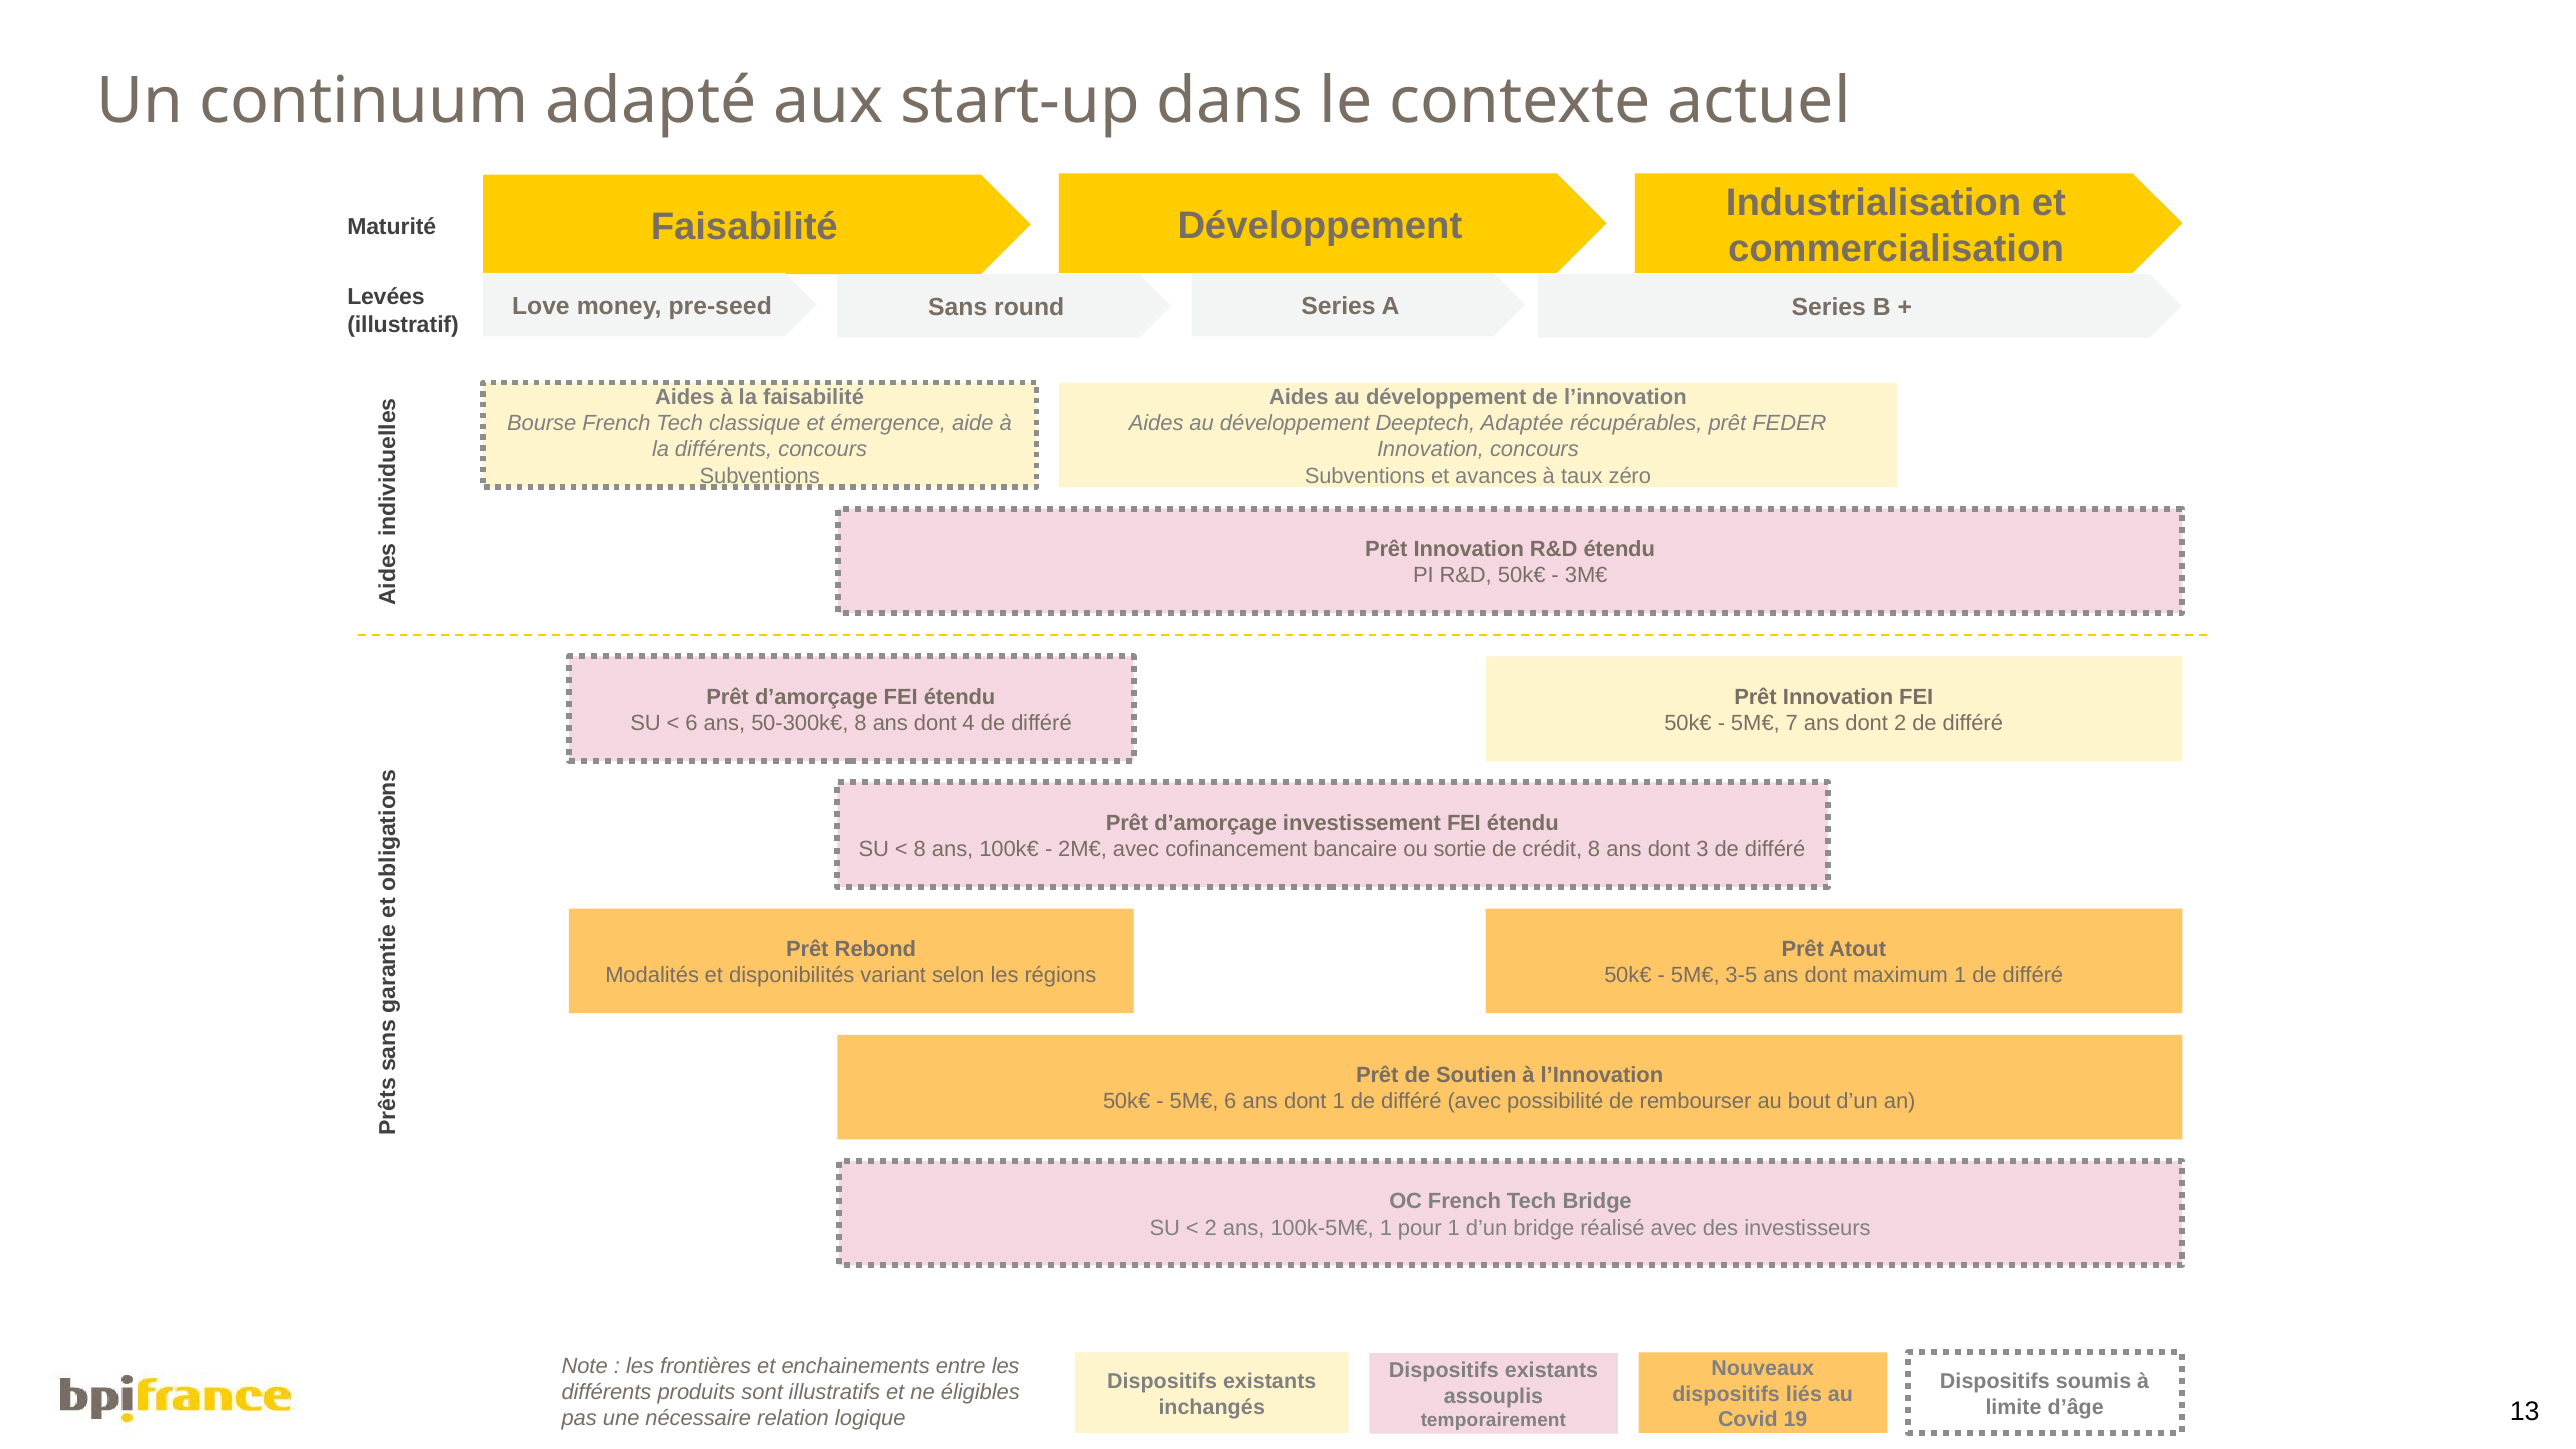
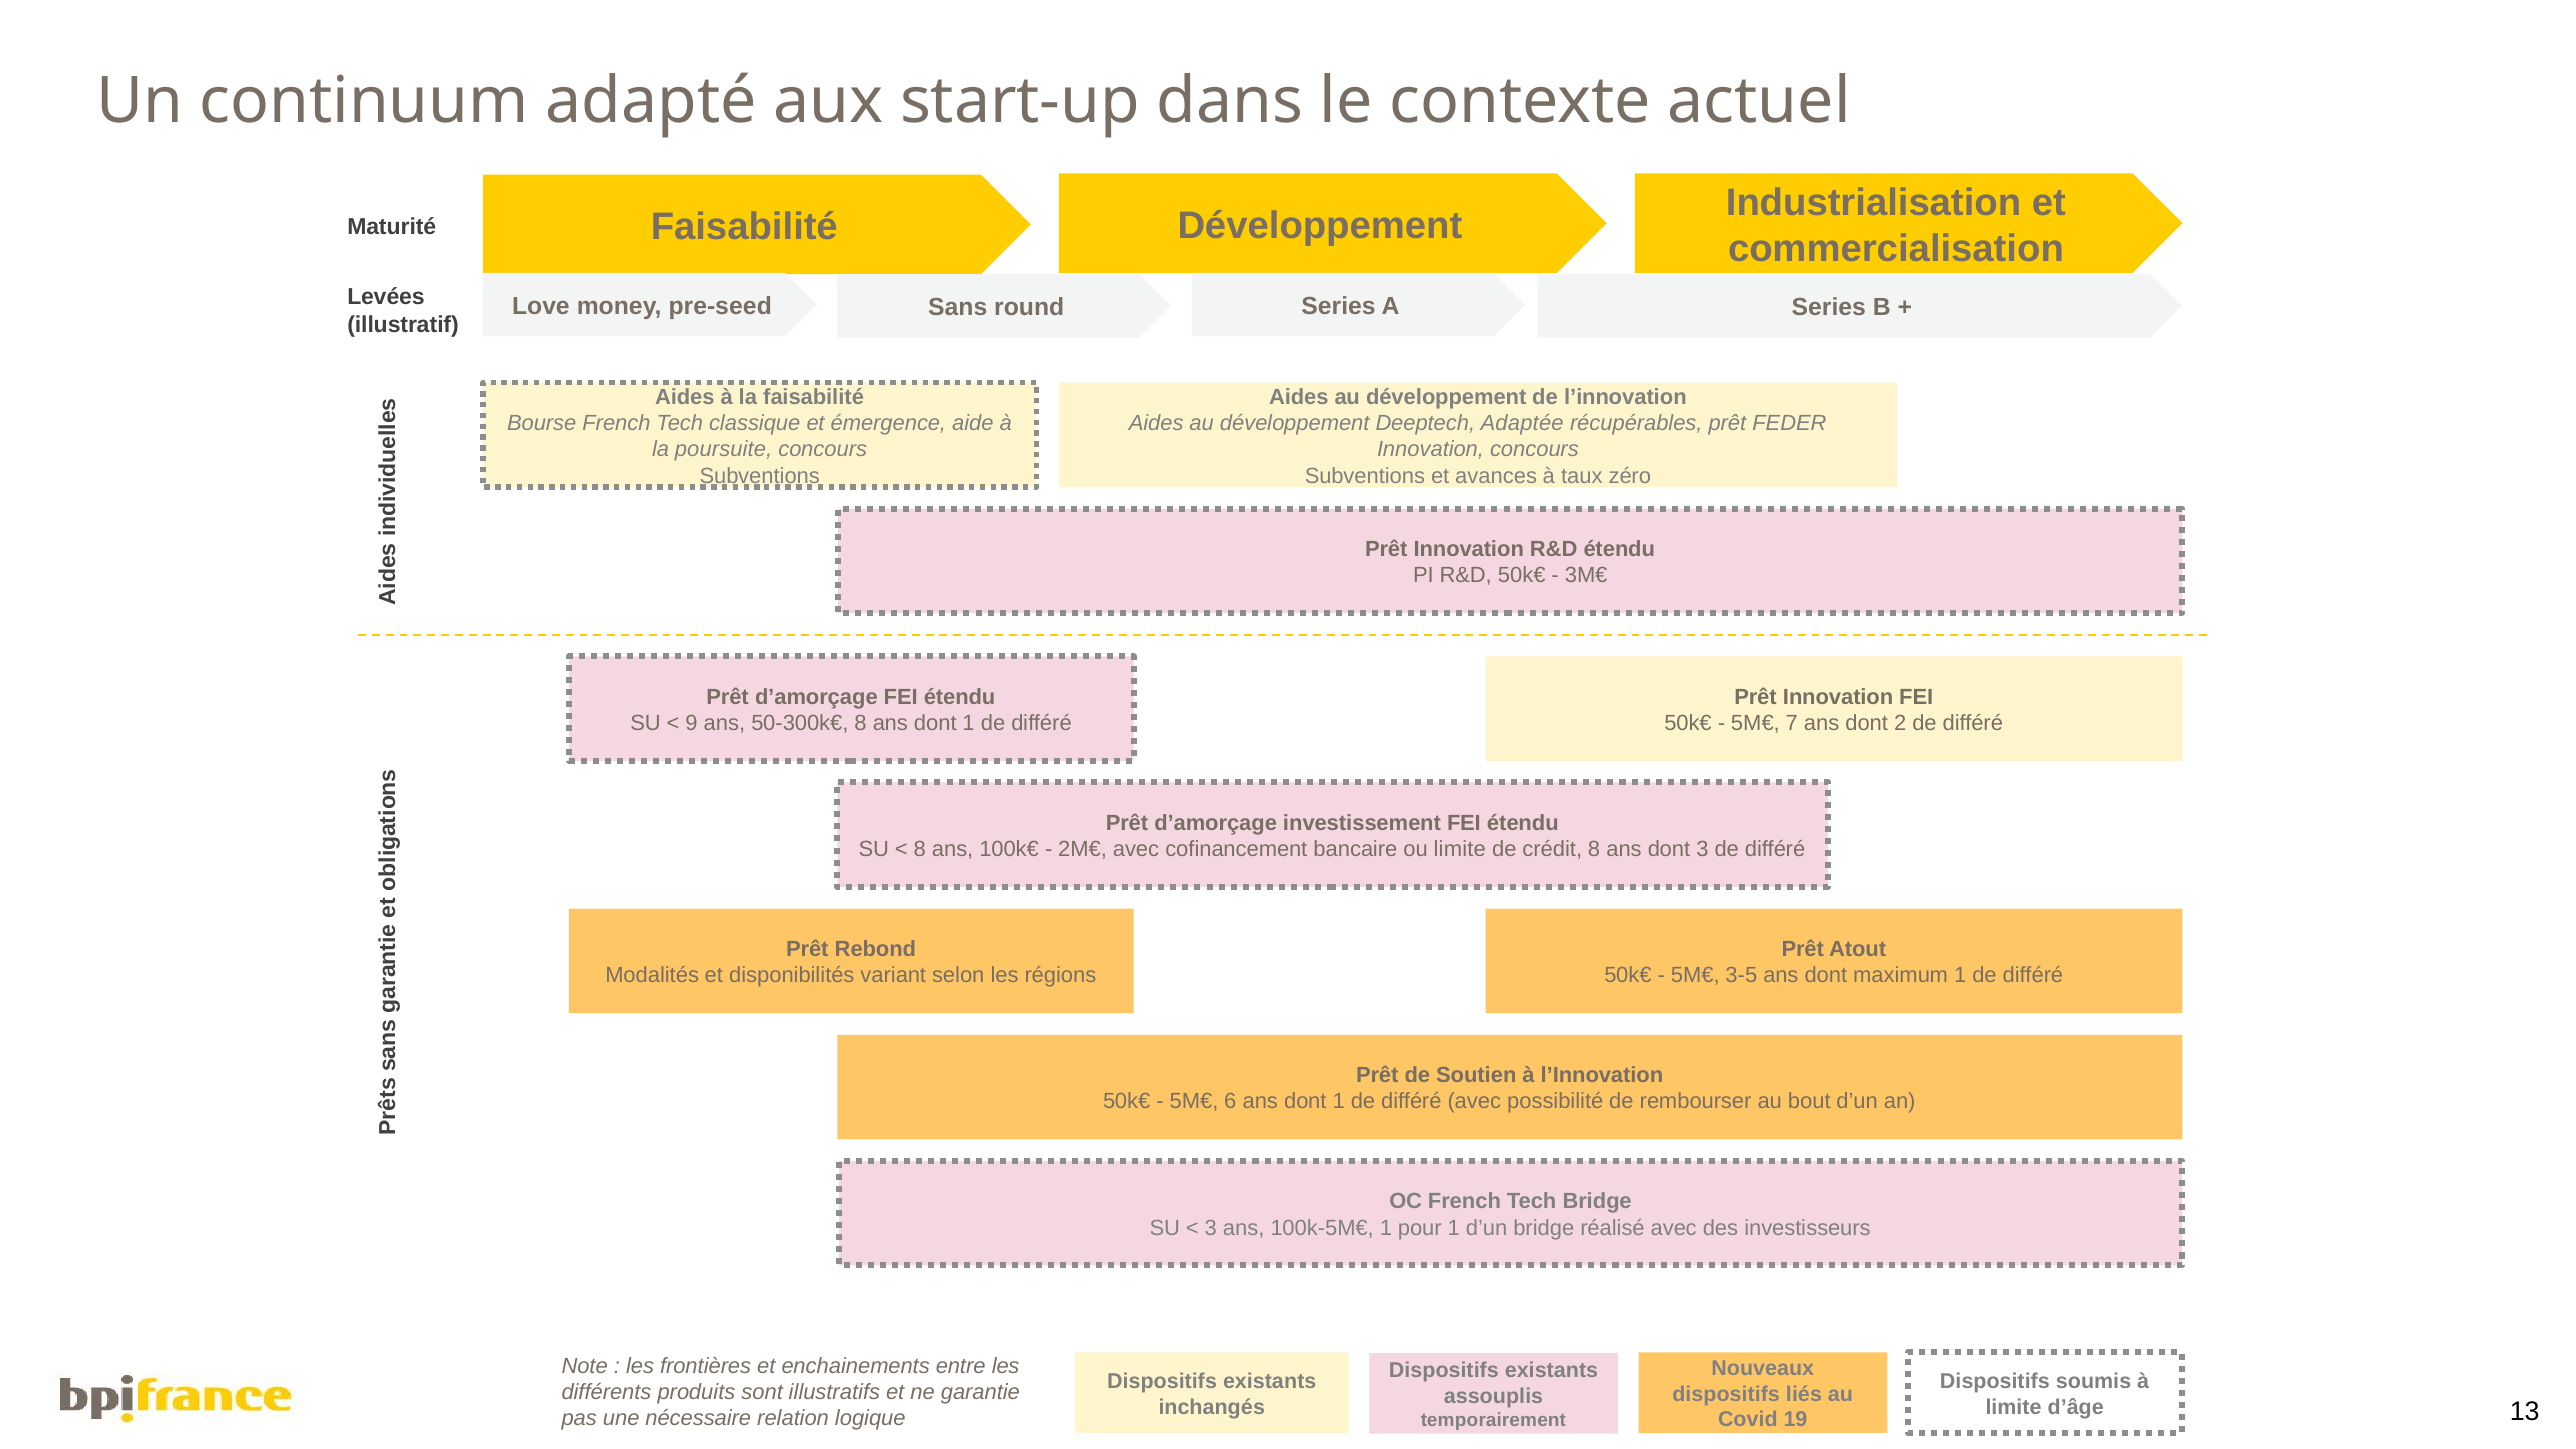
la différents: différents -> poursuite (724, 449)
6: 6 -> 9 (691, 723)
8 ans dont 4: 4 -> 1 (969, 723)
ou sortie: sortie -> limite (1460, 849)
2: 2 -> 3 (1211, 1228)
éligibles: éligibles -> garantie (980, 1392)
